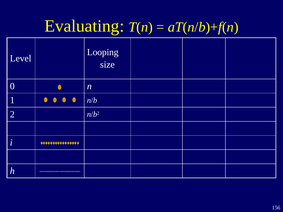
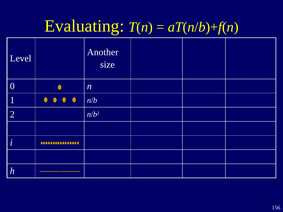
Looping: Looping -> Another (103, 52)
